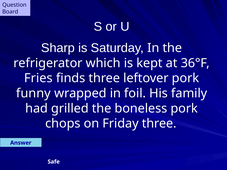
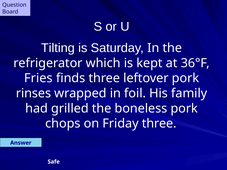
Sharp: Sharp -> Tilting (58, 48)
funny: funny -> rinses (33, 93)
